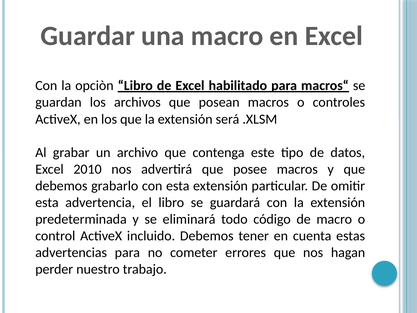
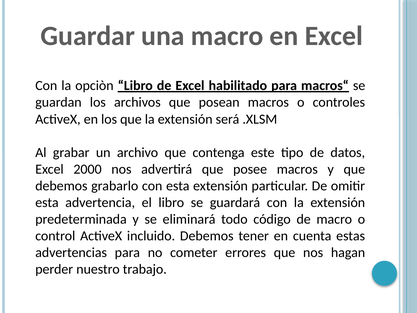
2010: 2010 -> 2000 (88, 169)
